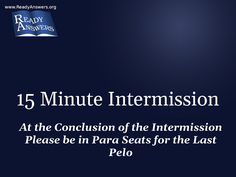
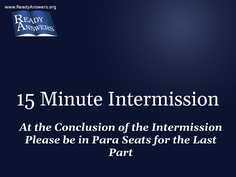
Pelo: Pelo -> Part (121, 153)
